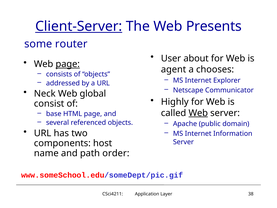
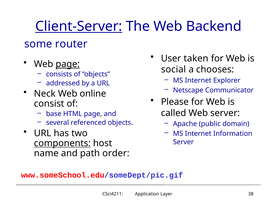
Presents: Presents -> Backend (214, 26)
about: about -> taken (196, 58)
agent: agent -> social (173, 69)
global: global -> online (93, 94)
Highly: Highly -> Please (175, 102)
Web underline: present -> none (198, 113)
components underline: none -> present (62, 143)
